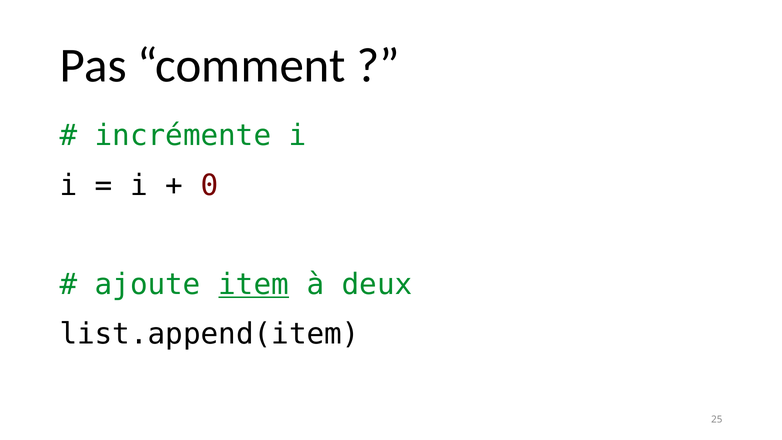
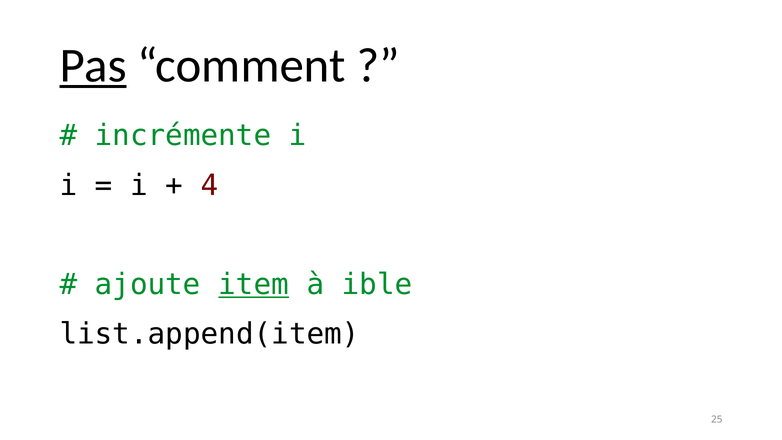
Pas underline: none -> present (93, 66)
0: 0 -> 4 (210, 185)
deux: deux -> ible (377, 284)
